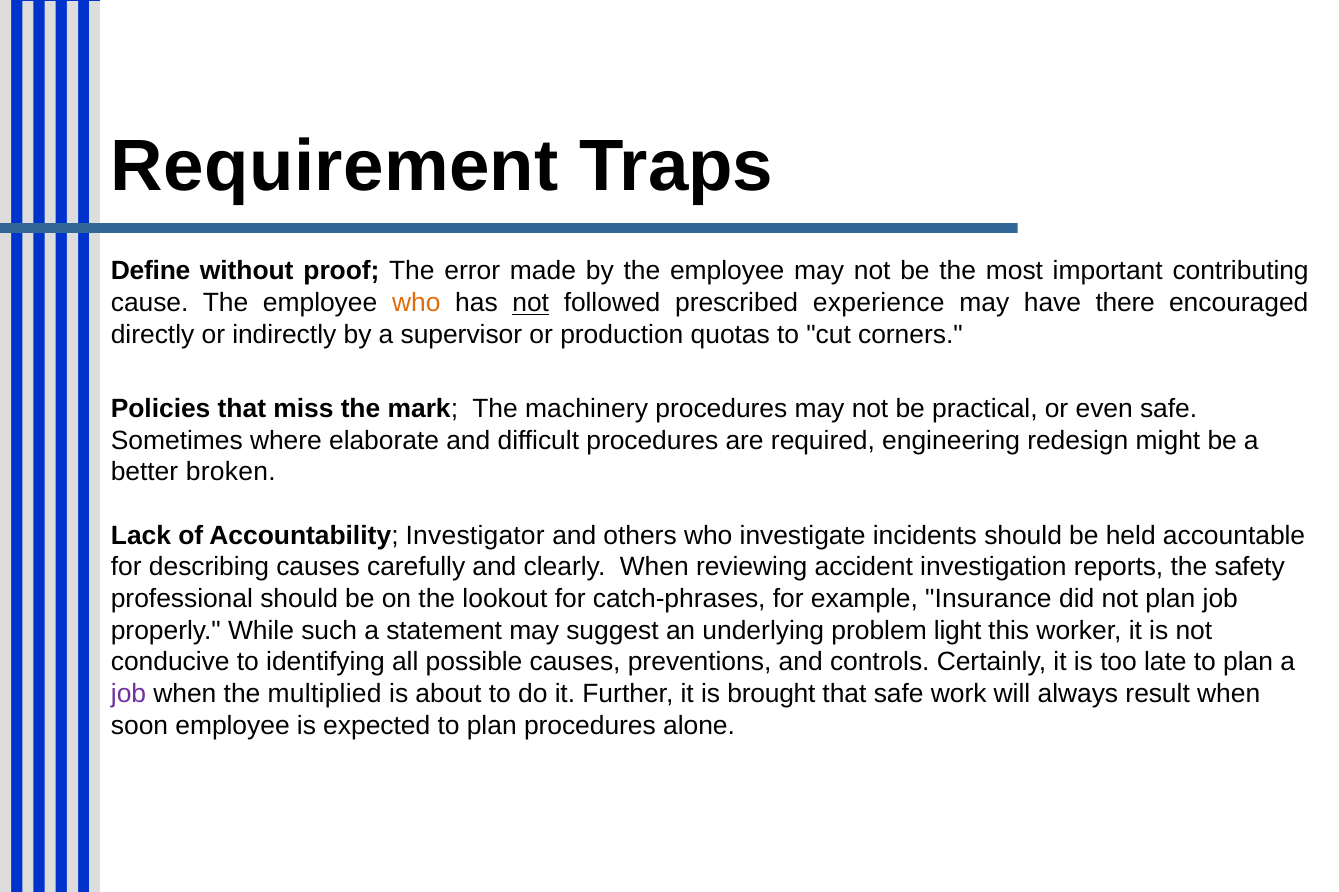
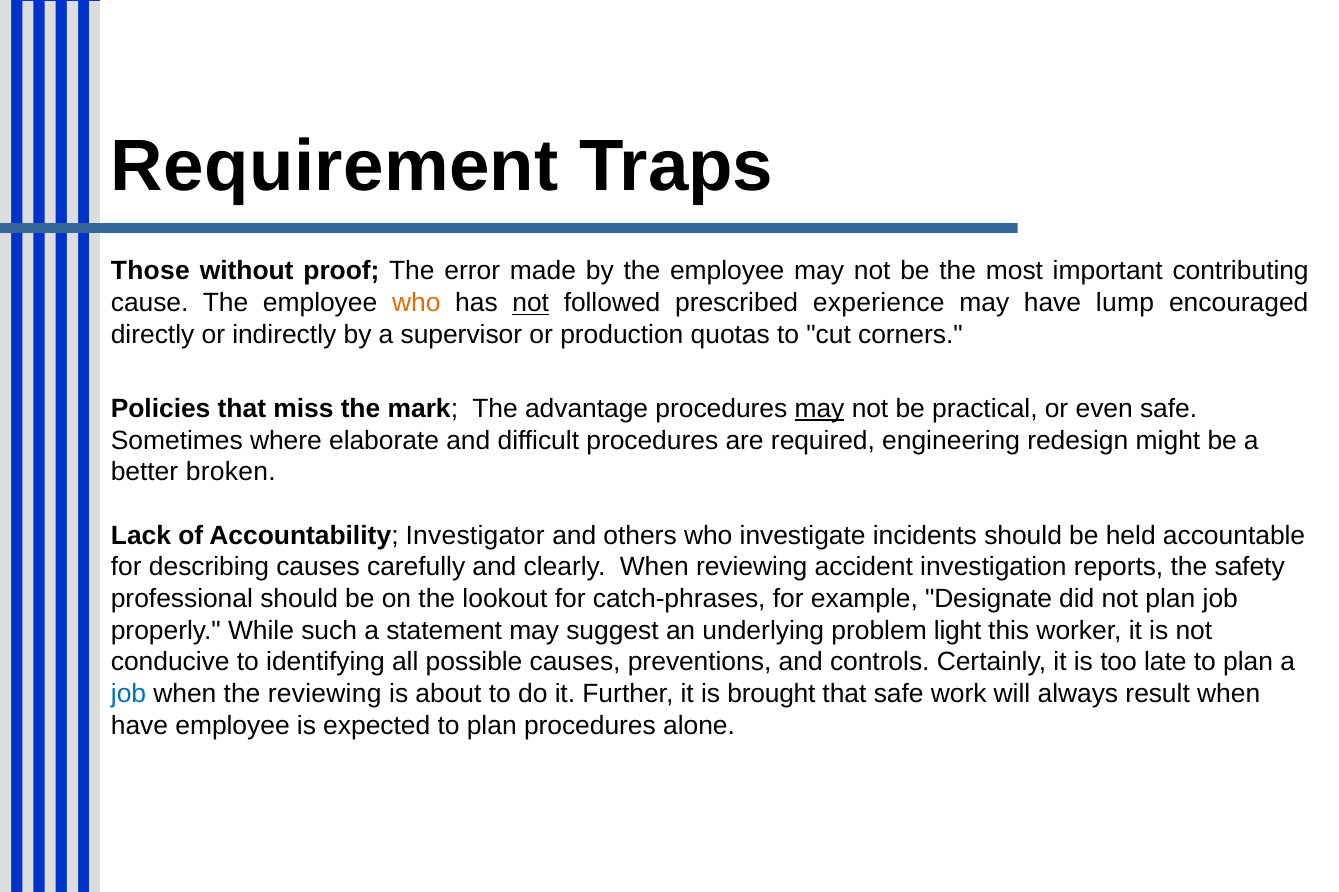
Define: Define -> Those (150, 271)
there: there -> lump (1125, 303)
machinery: machinery -> advantage (587, 409)
may underline: none -> present (819, 409)
Insurance: Insurance -> Designate (989, 599)
job colour: purple -> blue (129, 694)
the multiplied: multiplied -> reviewing (325, 694)
soon: soon -> have (140, 726)
